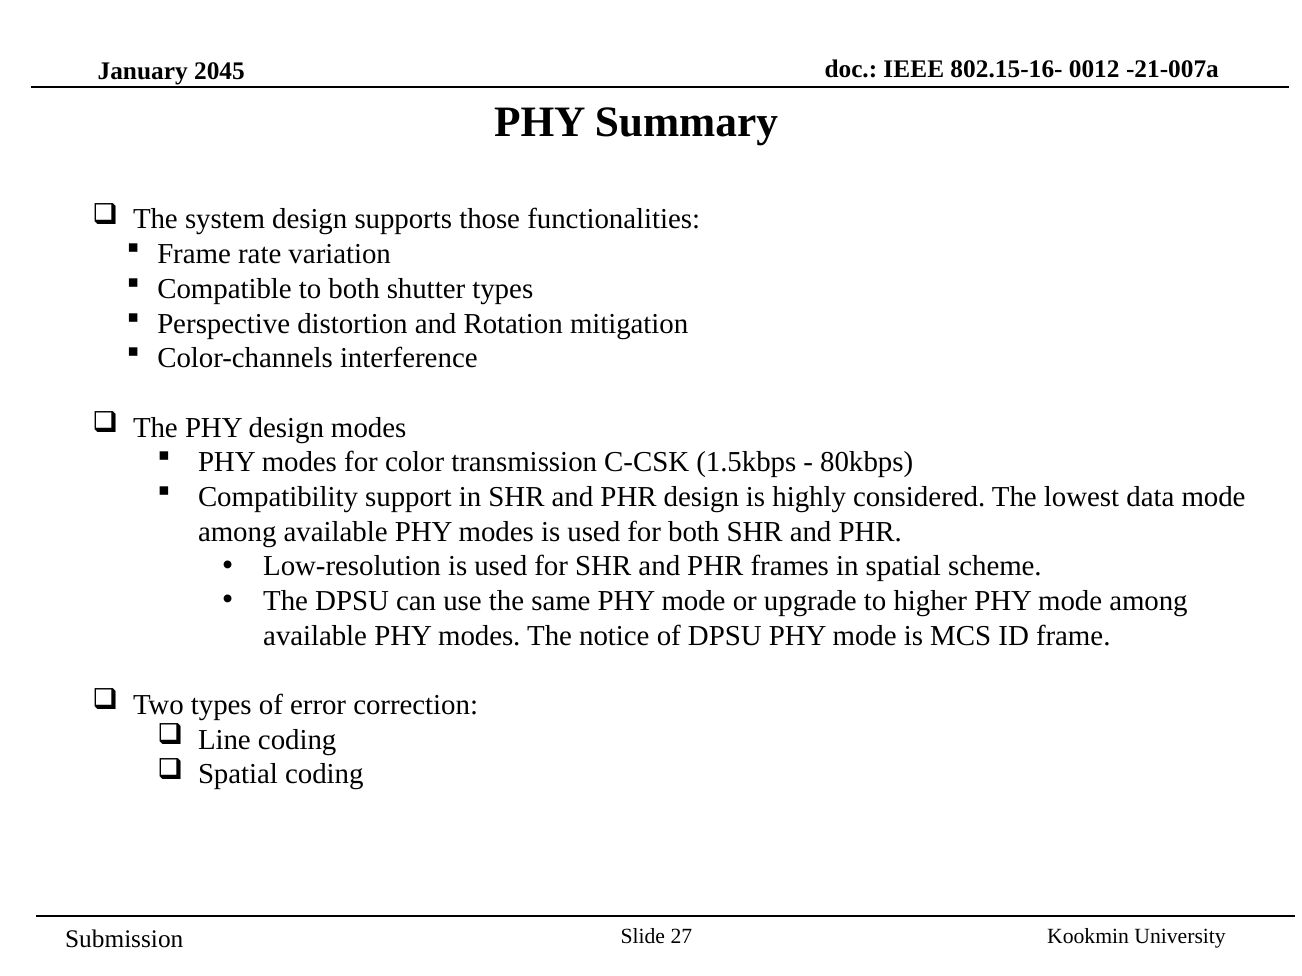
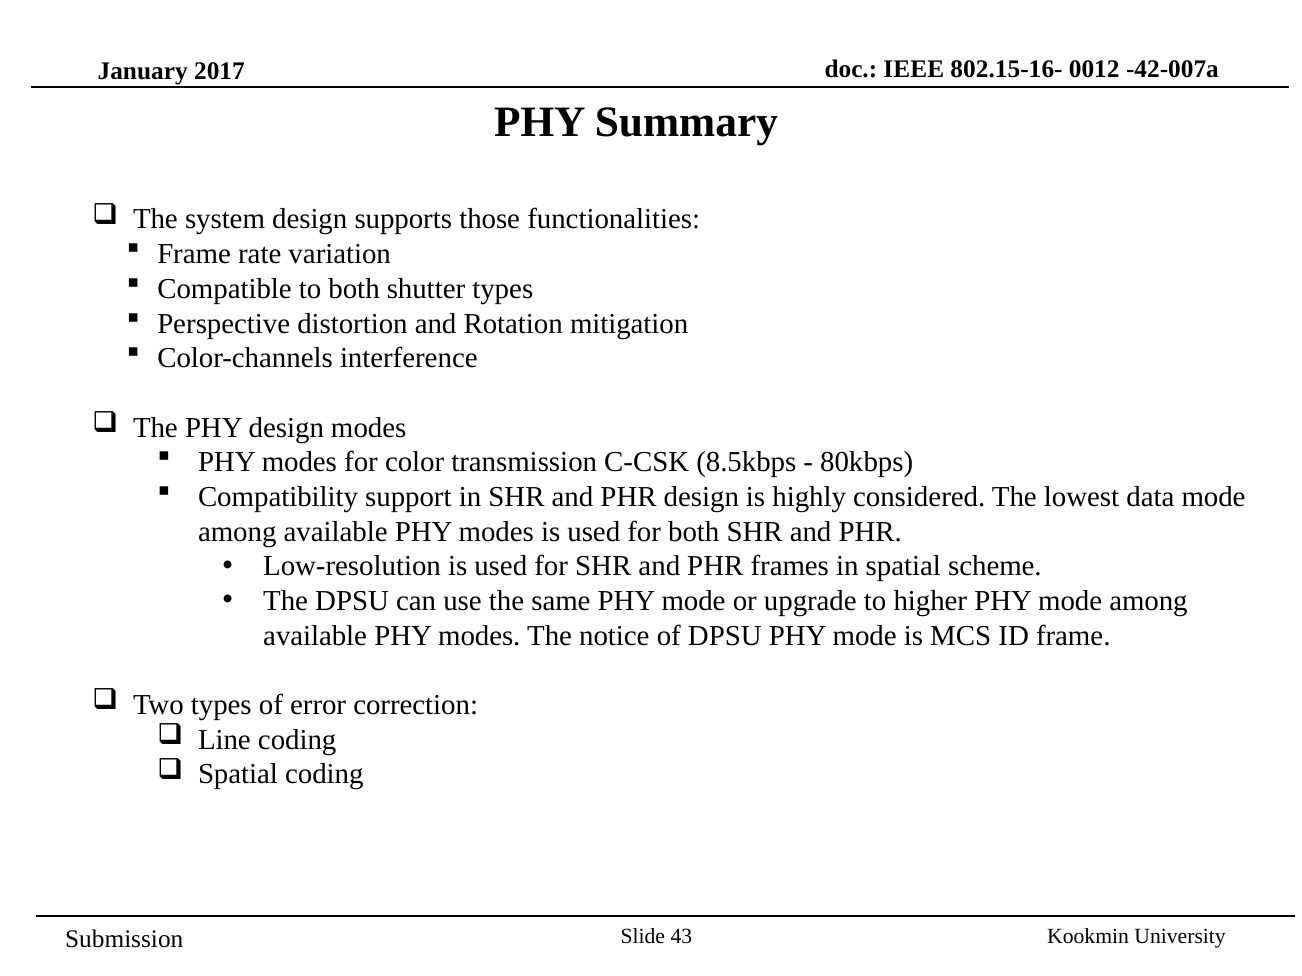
-21-007a: -21-007a -> -42-007a (1172, 70)
2045: 2045 -> 2017 (219, 71)
1.5kbps: 1.5kbps -> 8.5kbps (746, 462)
27: 27 -> 43 (681, 937)
